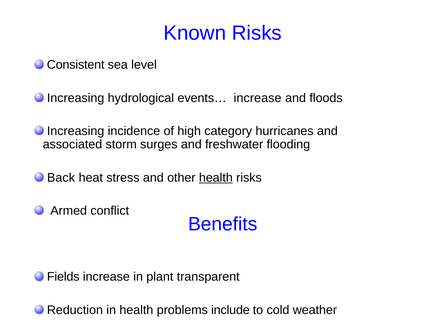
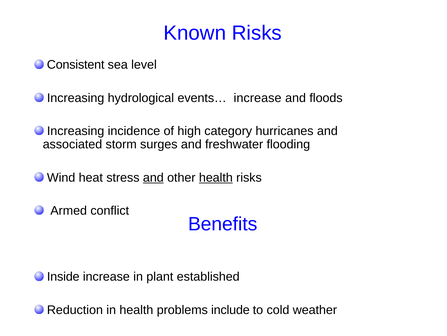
Back: Back -> Wind (61, 177)
and underline: none -> present (153, 177)
Fields: Fields -> Inside (63, 276)
transparent: transparent -> established (208, 276)
